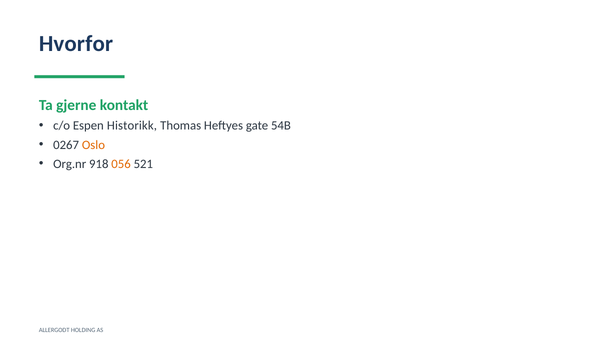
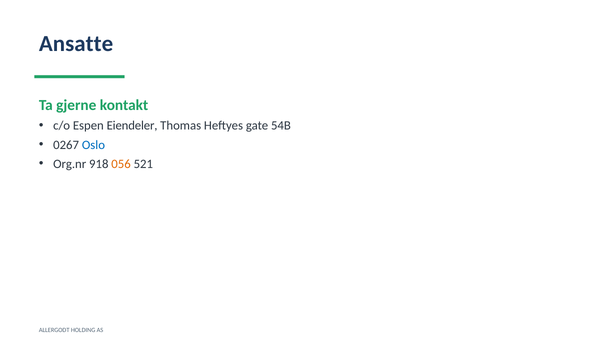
Hvorfor: Hvorfor -> Ansatte (76, 44)
Historikk: Historikk -> Eiendeler (132, 126)
Oslo colour: orange -> blue (93, 145)
